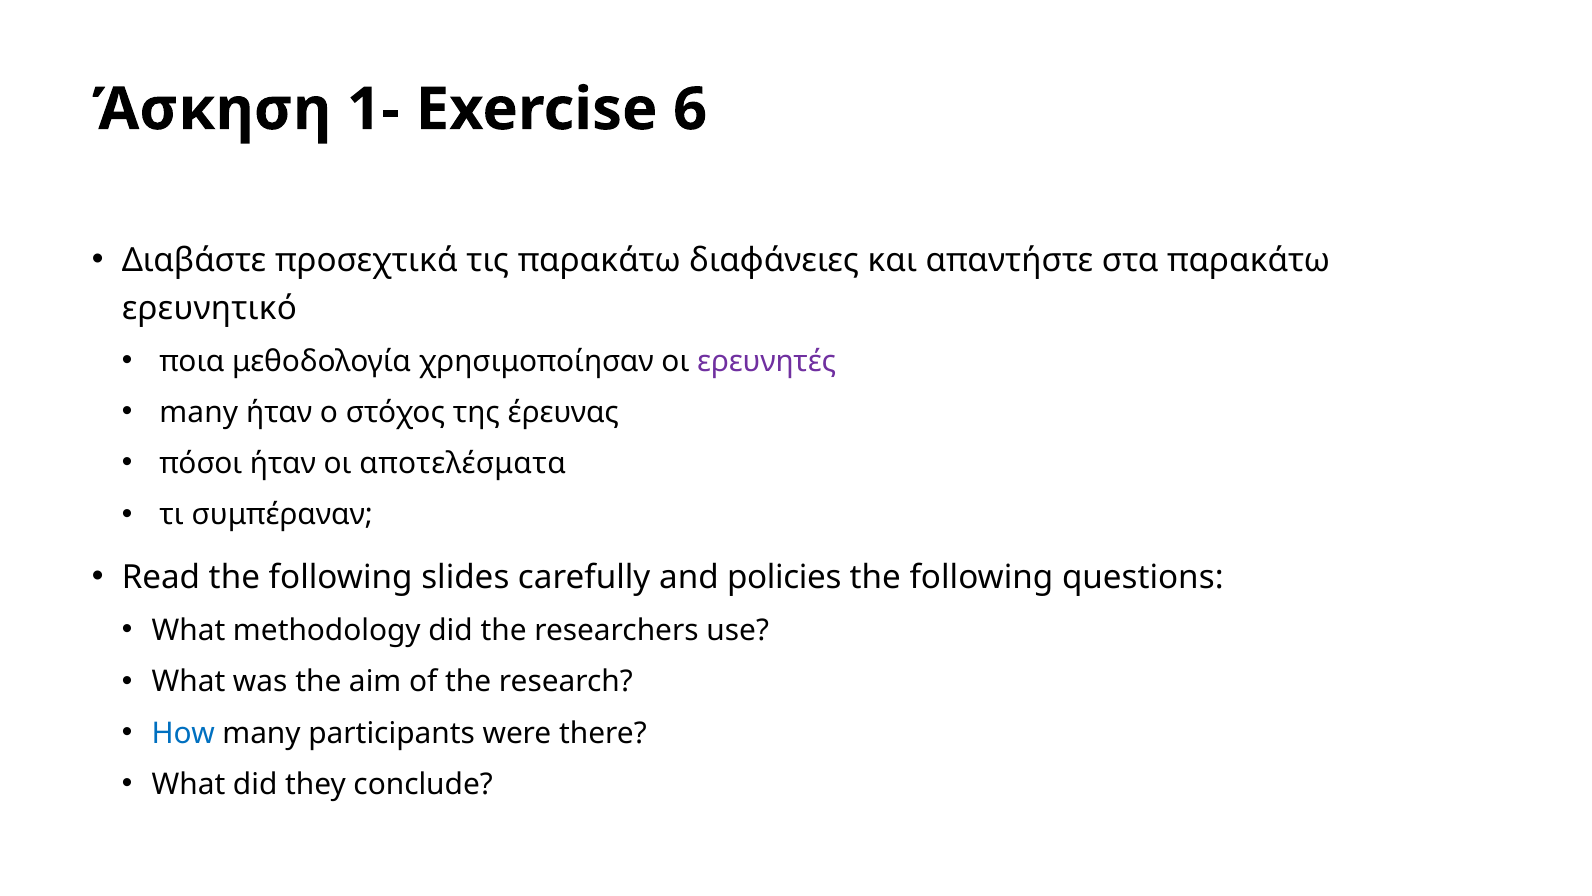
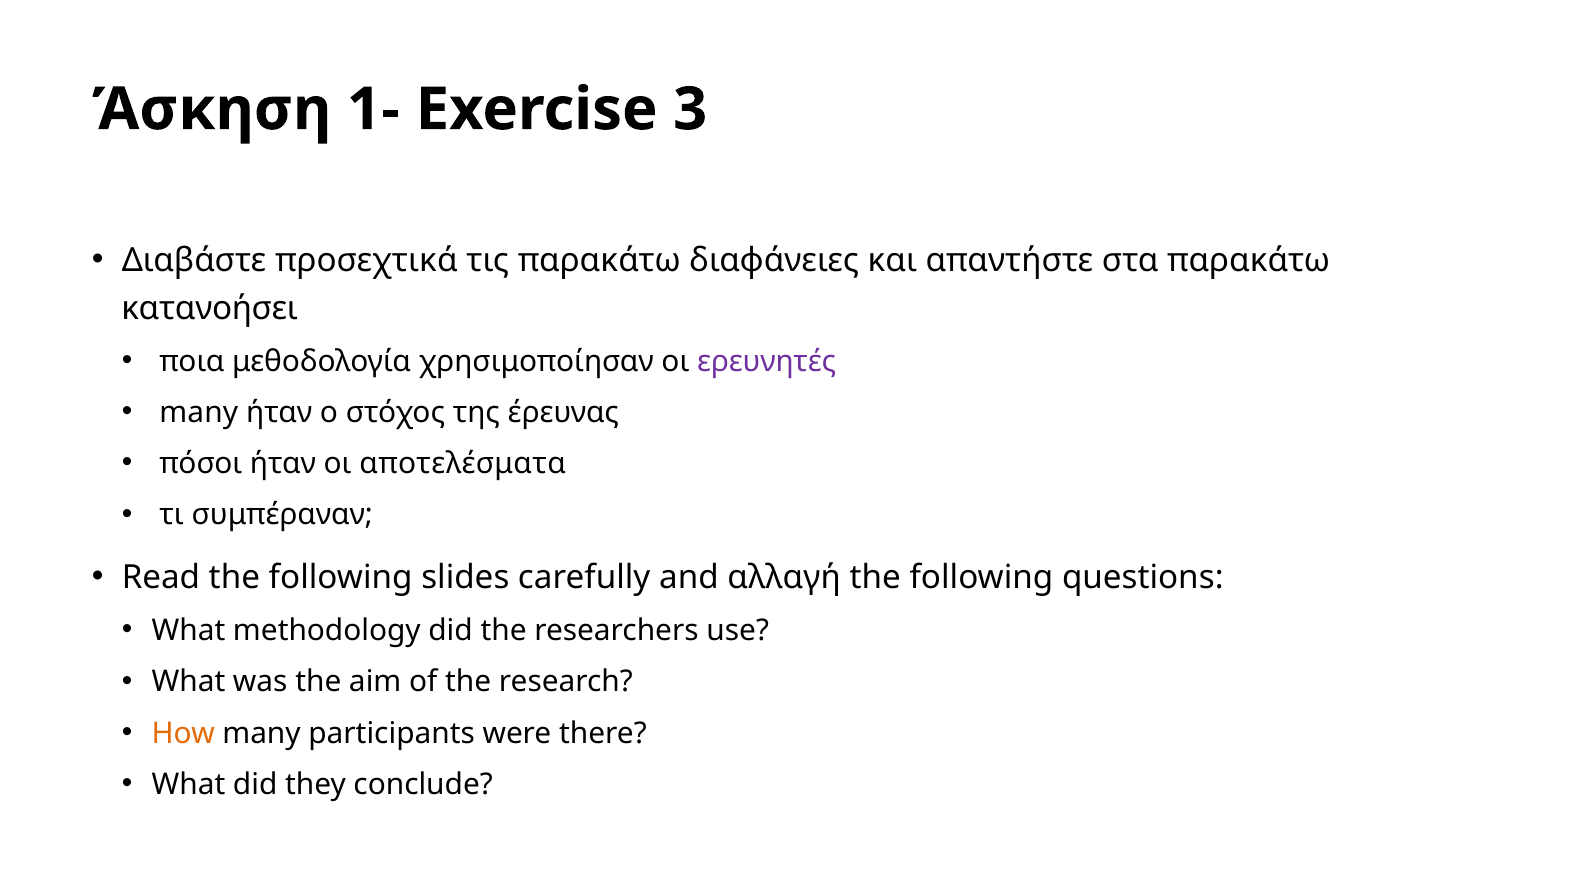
6: 6 -> 3 (690, 109)
ερευνητικό: ερευνητικό -> κατανοήσει (210, 308)
policies: policies -> αλλαγή (784, 577)
How colour: blue -> orange (183, 733)
